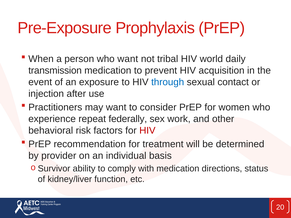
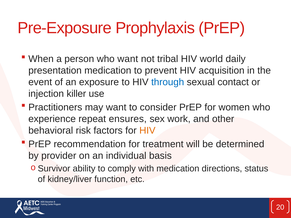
transmission: transmission -> presentation (55, 71)
after: after -> killer (76, 94)
federally: federally -> ensures (128, 119)
HIV colour: red -> orange (147, 131)
